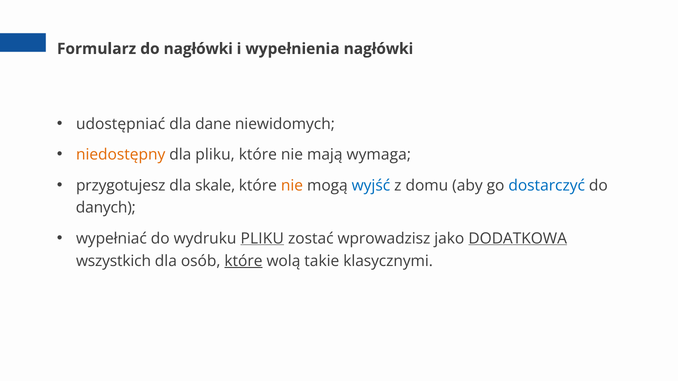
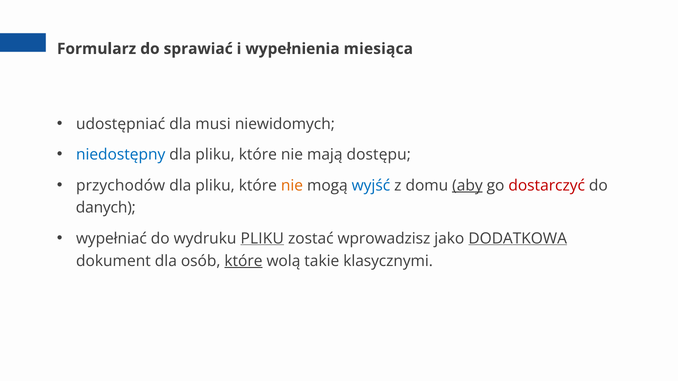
do nagłówki: nagłówki -> sprawiać (198, 49)
wypełnienia nagłówki: nagłówki -> miesiąca (378, 49)
dane: dane -> musi (213, 124)
niedostępny colour: orange -> blue (121, 155)
wymaga: wymaga -> dostępu (379, 155)
przygotujesz: przygotujesz -> przychodów (121, 186)
skale: skale -> pliku (215, 186)
aby underline: none -> present (467, 186)
dostarczyć colour: blue -> red (547, 186)
wszystkich: wszystkich -> dokument (113, 261)
